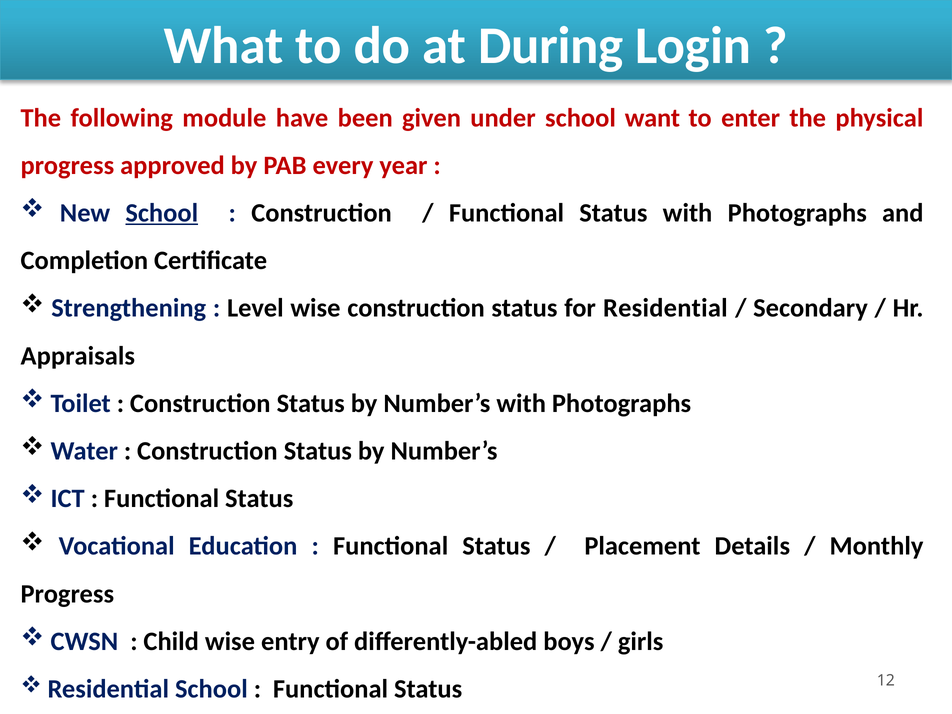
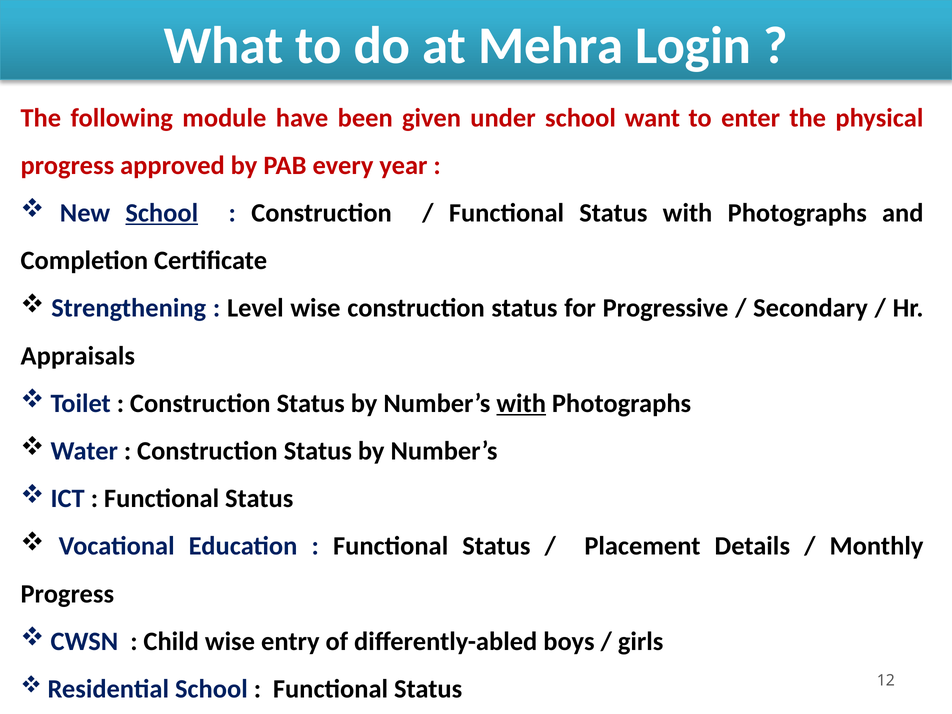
During: During -> Mehra (551, 46)
for Residential: Residential -> Progressive (666, 308)
with underline: none -> present (521, 403)
